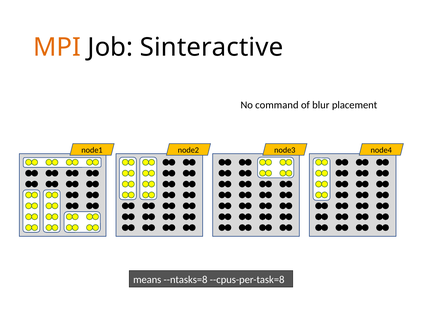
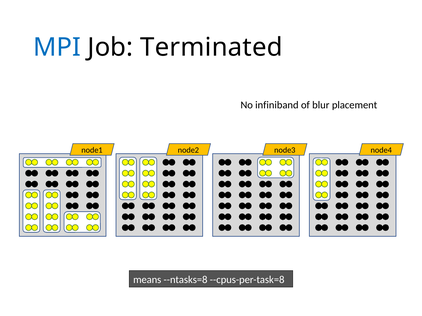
MPI colour: orange -> blue (57, 47)
Sinteractive: Sinteractive -> Terminated (211, 47)
command: command -> infiniband (277, 105)
